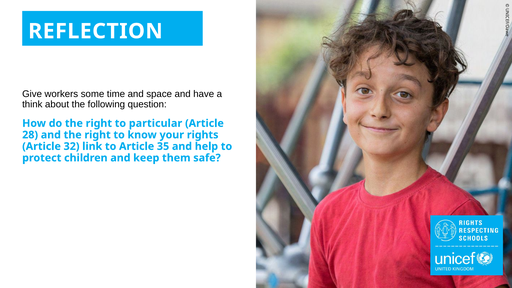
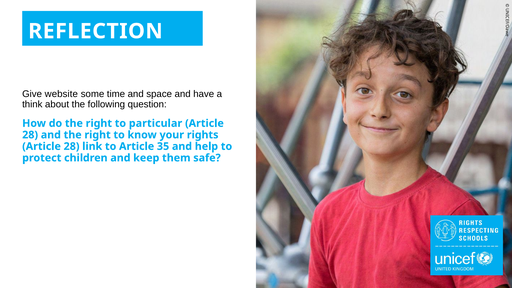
workers: workers -> website (61, 94)
32: 32 -> 28 (72, 146)
